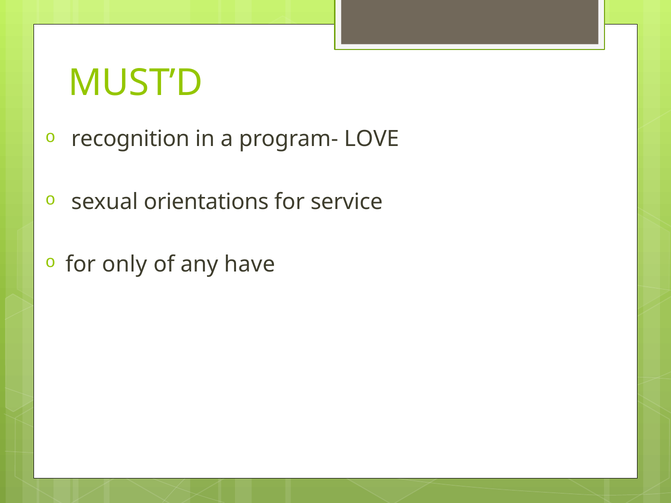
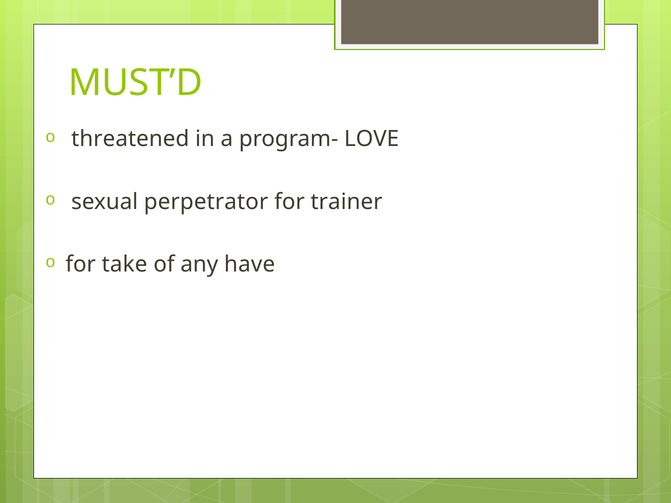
recognition: recognition -> threatened (130, 139)
orientations: orientations -> perpetrator (206, 202)
service: service -> trainer (347, 202)
only: only -> take (125, 264)
